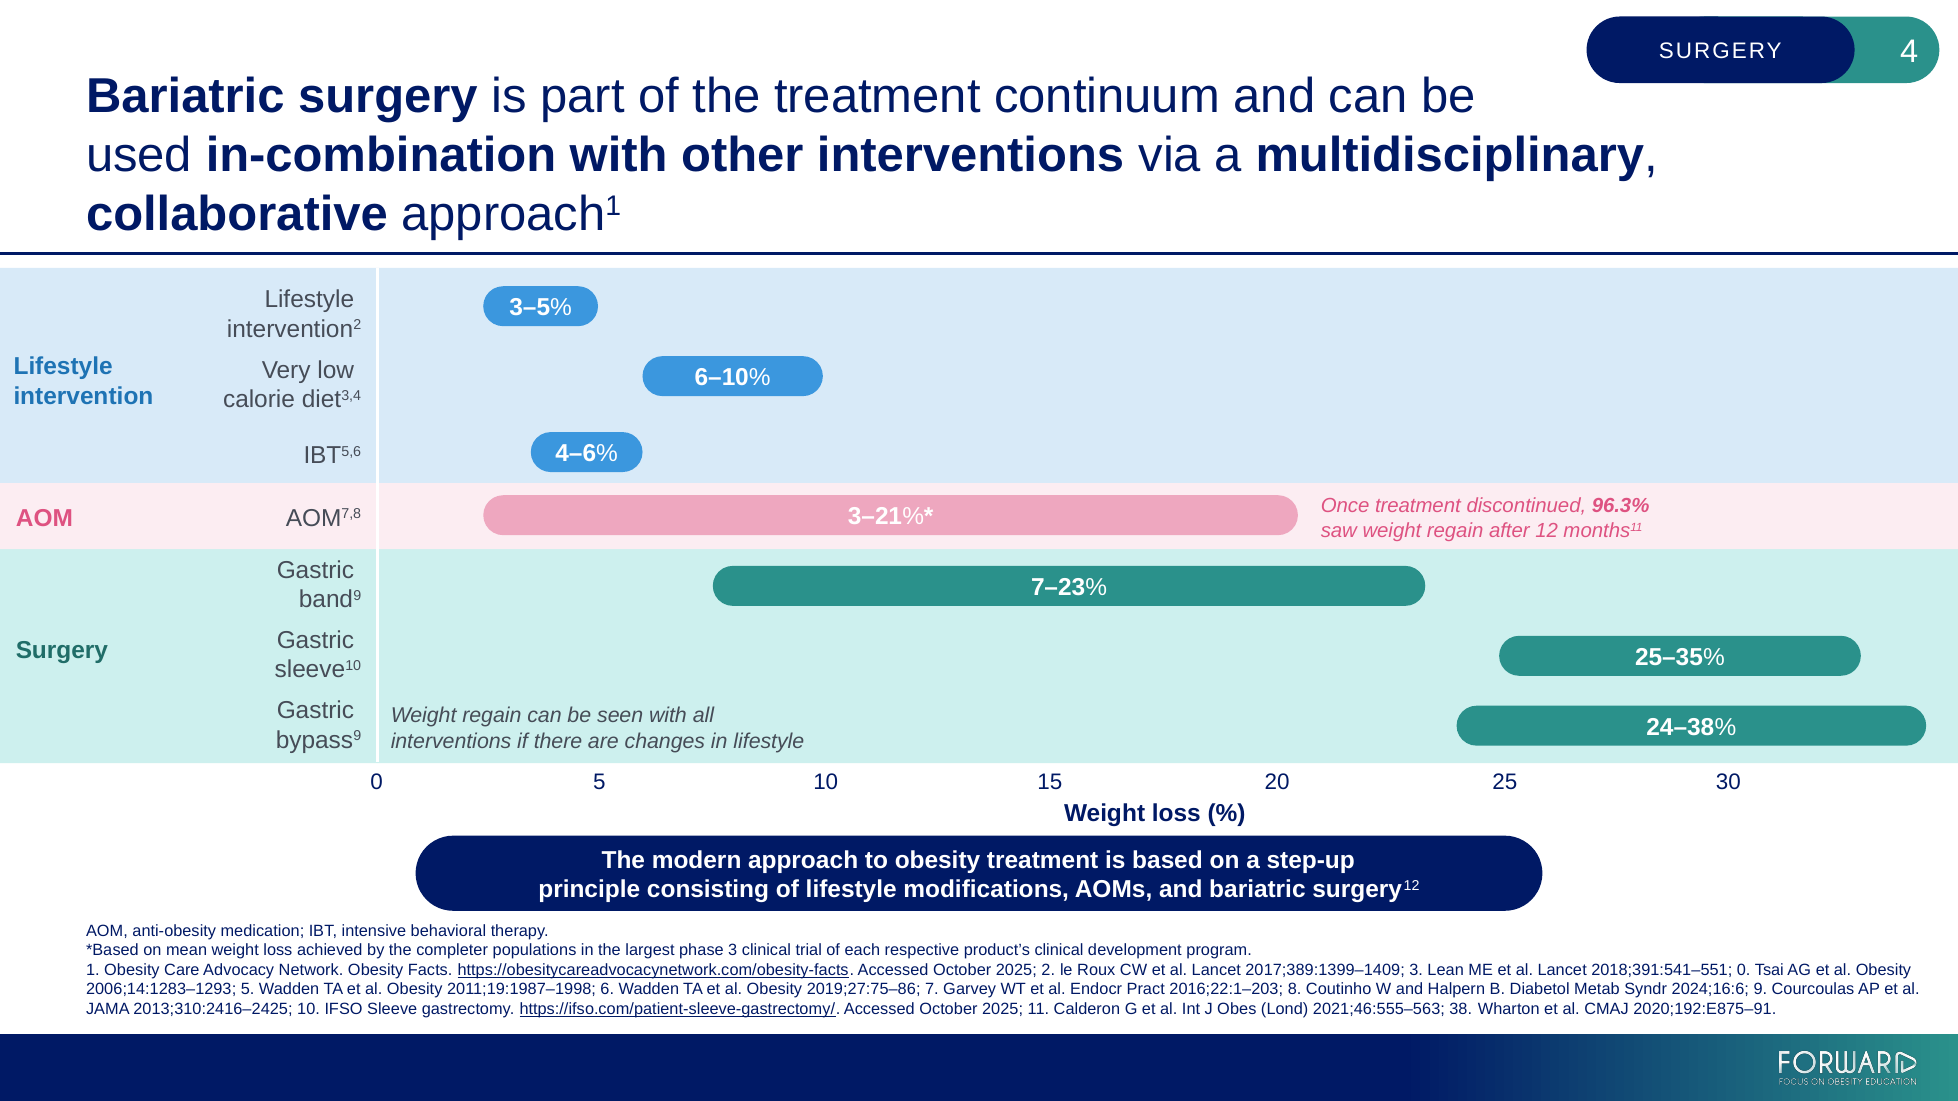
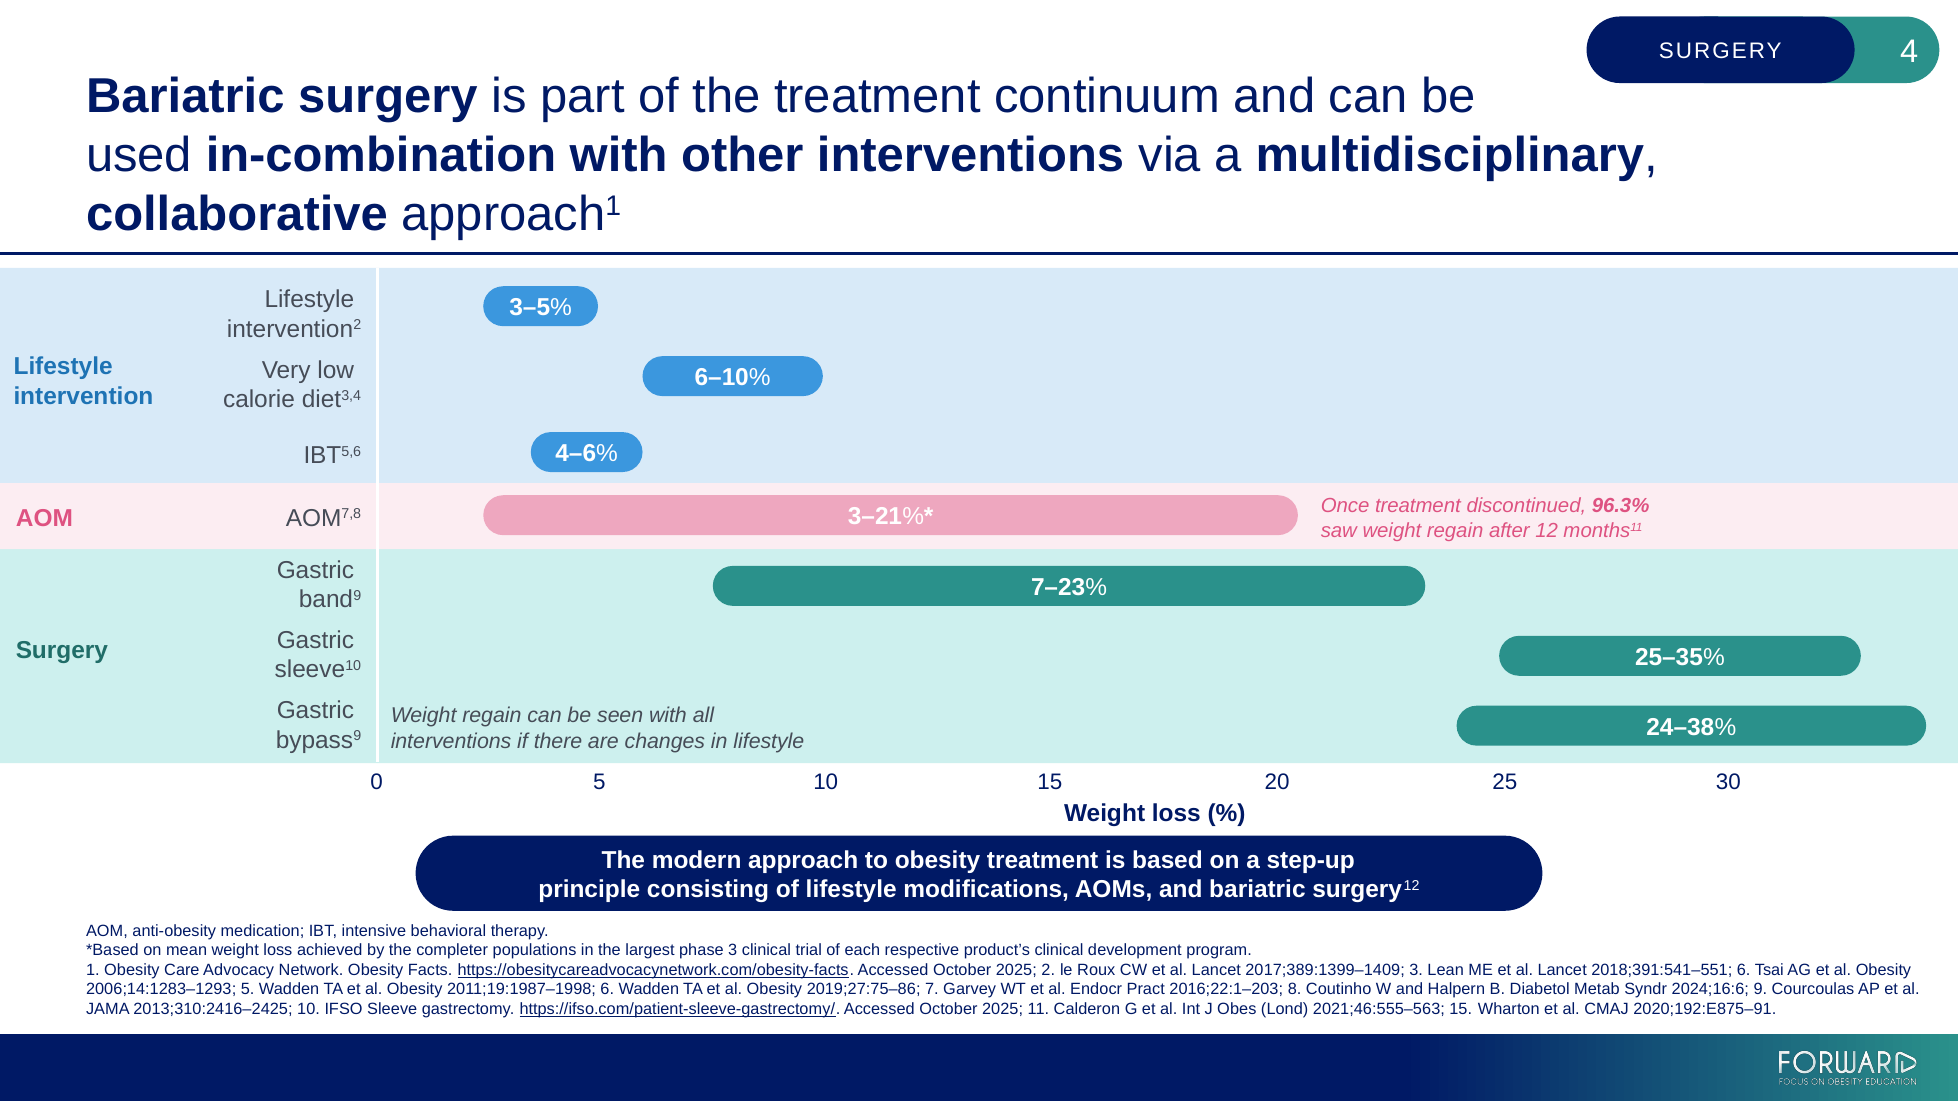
2018;391:541–551 0: 0 -> 6 (1744, 970)
2021;46:555–563 38: 38 -> 15 (1461, 1009)
